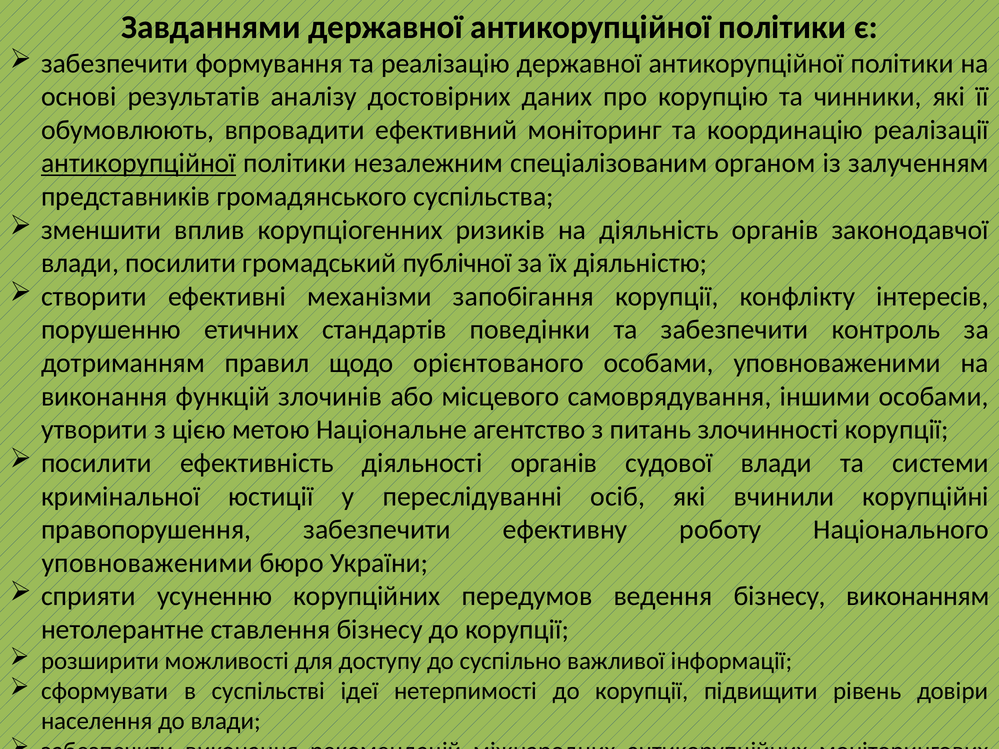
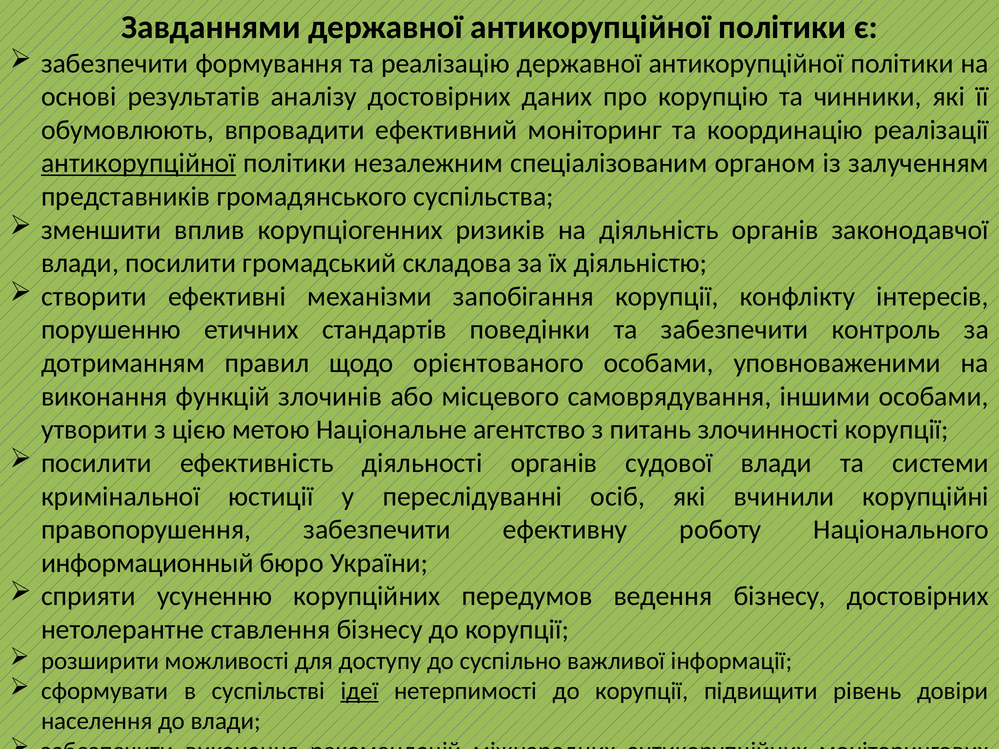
публічної: публічної -> складова (457, 263)
уповноваженими: уповноваженими -> информационный (147, 563)
бізнесу виконанням: виконанням -> достовірних (918, 596)
ідеї underline: none -> present (360, 691)
